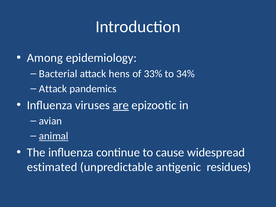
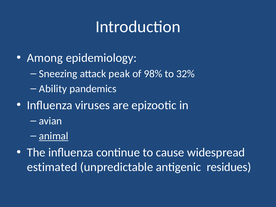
Bacterial: Bacterial -> Sneezing (58, 74)
hens: hens -> peak (119, 74)
33%: 33% -> 98% (153, 74)
34%: 34% -> 32% (186, 74)
Attack: Attack -> Ability (53, 89)
are underline: present -> none (121, 105)
